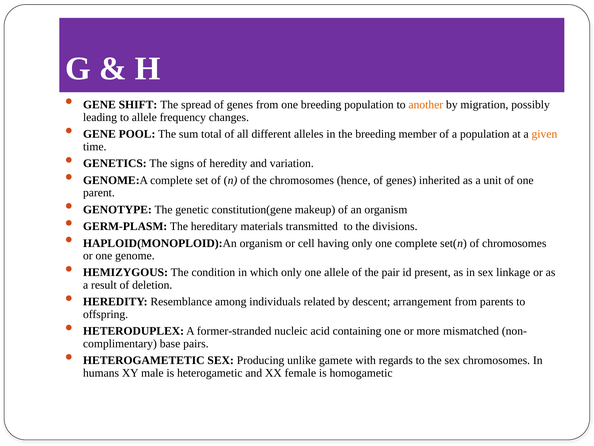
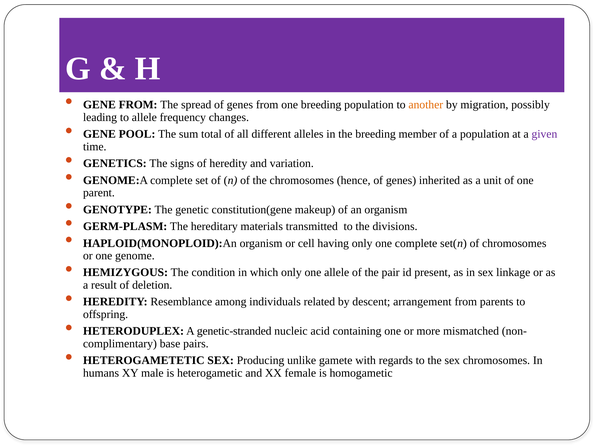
GENE SHIFT: SHIFT -> FROM (138, 105)
given colour: orange -> purple (544, 134)
former-stranded: former-stranded -> genetic-stranded (234, 331)
